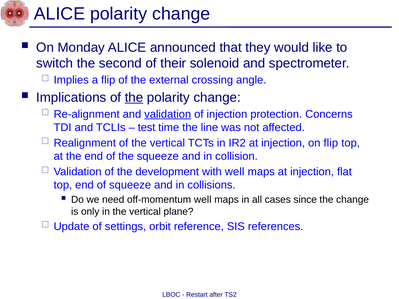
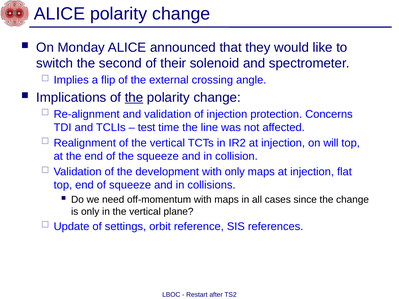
validation underline: present -> none (168, 114)
on flip: flip -> will (331, 143)
with well: well -> only (235, 172)
off-momentum well: well -> with (203, 200)
